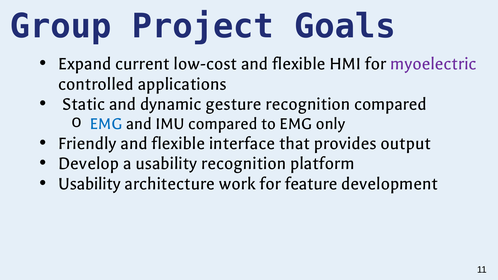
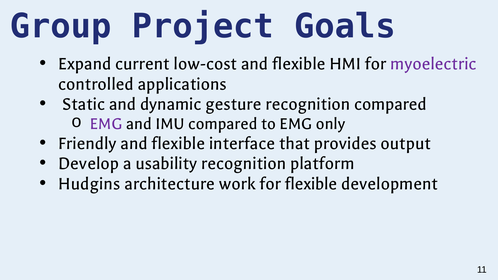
EMG colour: blue -> purple (106, 123)
Usability: Usability -> Hudgins (89, 183)
for feature: feature -> flexible (311, 183)
